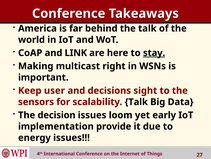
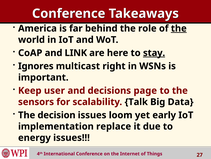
the talk: talk -> role (147, 28)
the underline: none -> present (179, 28)
Making: Making -> Ignores (36, 66)
sight: sight -> page (145, 90)
provide: provide -> replace (114, 126)
